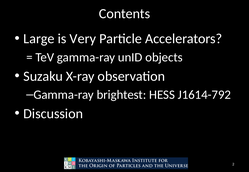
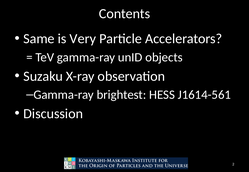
Large: Large -> Same (39, 39)
J1614-792: J1614-792 -> J1614-561 (204, 95)
